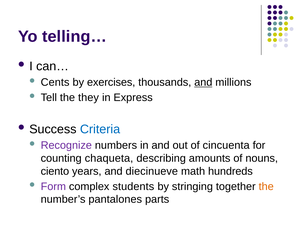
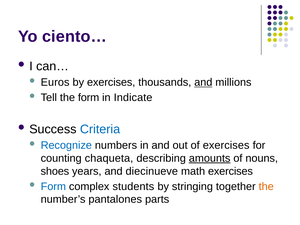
telling…: telling… -> ciento… (74, 36)
Cents: Cents -> Euros (55, 82)
the they: they -> form (89, 97)
Express: Express -> Indicate (133, 97)
Recognize colour: purple -> blue (66, 145)
of cincuenta: cincuenta -> exercises (226, 145)
amounts underline: none -> present (210, 158)
ciento: ciento -> shoes (55, 171)
math hundreds: hundreds -> exercises (230, 171)
Form colour: purple -> blue (53, 186)
